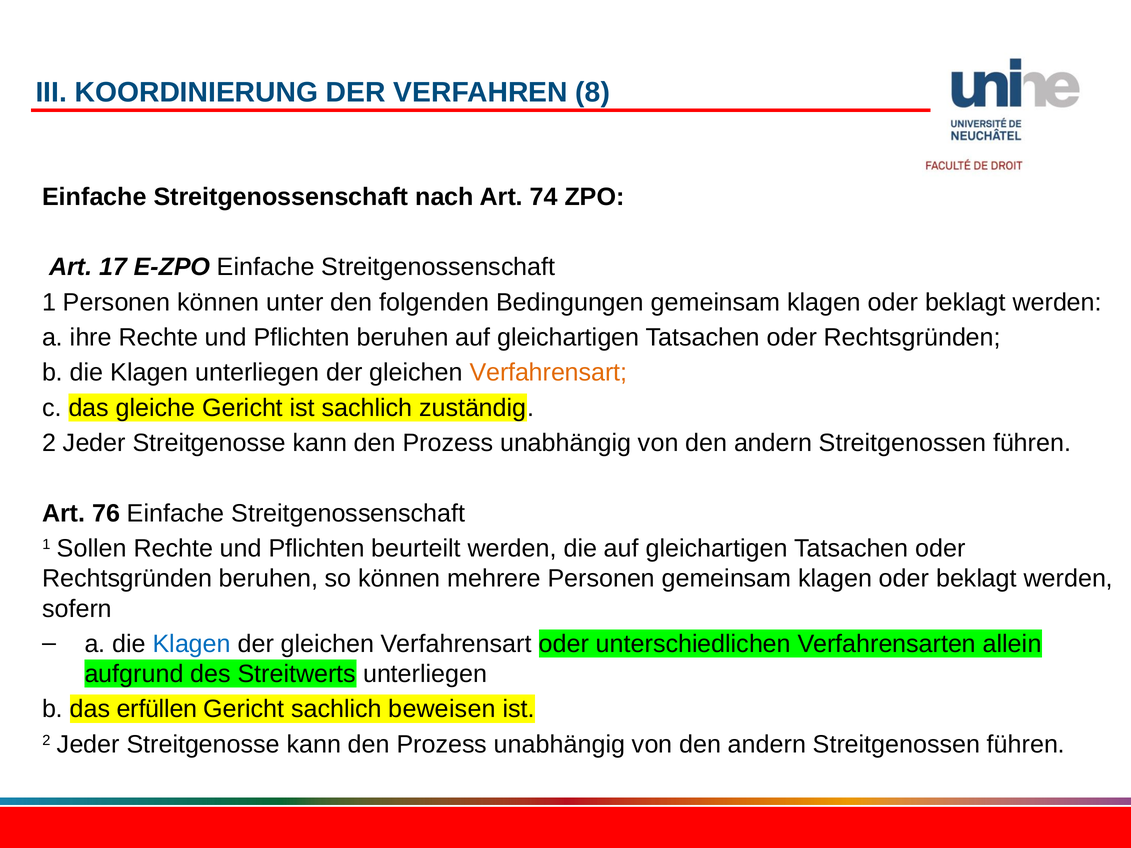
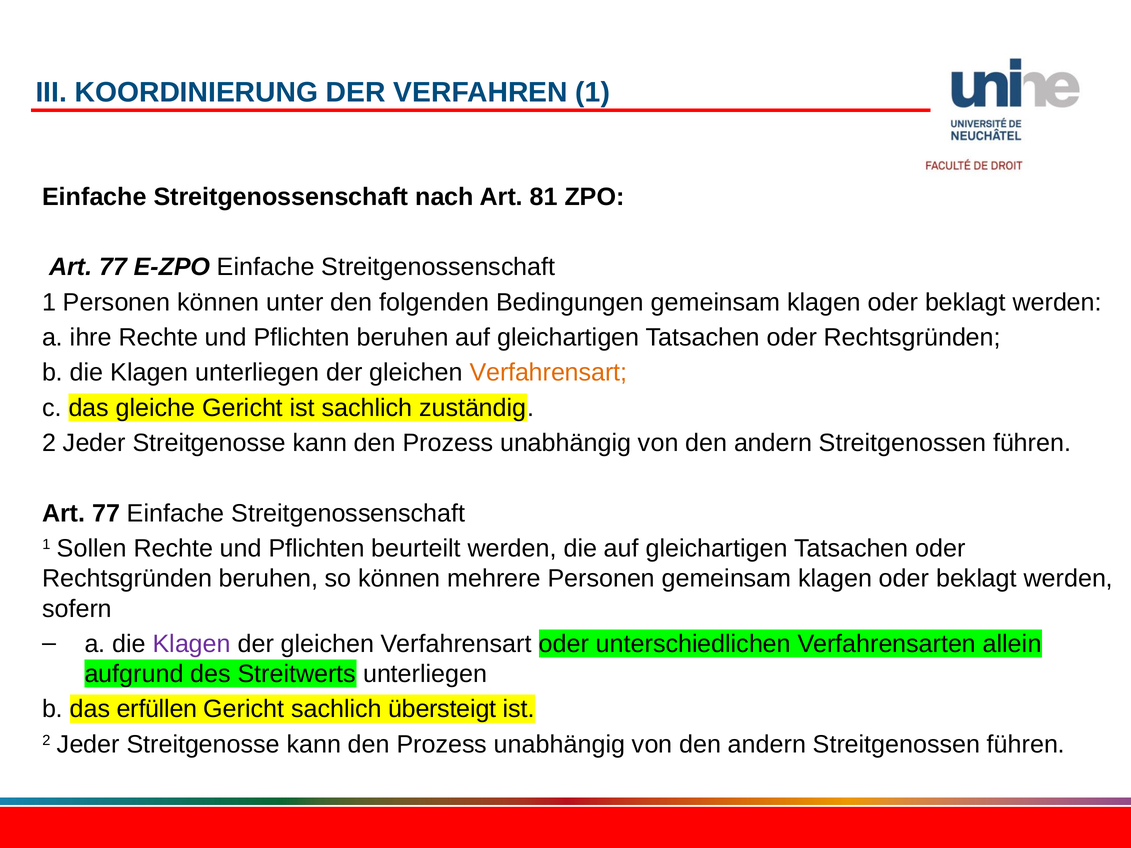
VERFAHREN 8: 8 -> 1 (593, 92)
74: 74 -> 81 (544, 197)
17: 17 -> 77 (113, 267)
76: 76 -> 77 (106, 513)
Klagen colour: blue -> purple (192, 644)
beweisen: beweisen -> übersteigt (442, 709)
